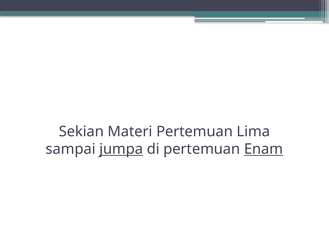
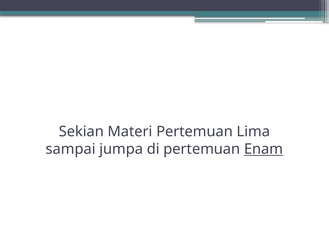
jumpa underline: present -> none (121, 150)
